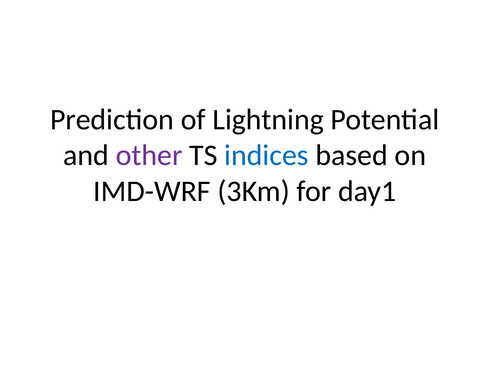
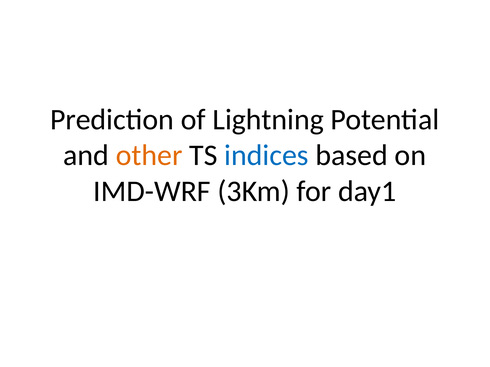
other colour: purple -> orange (149, 156)
